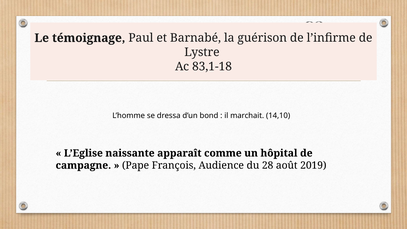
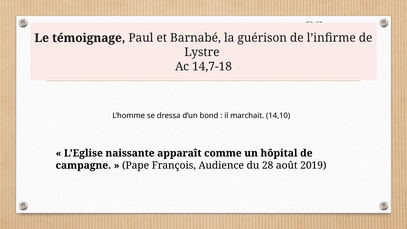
83,1-18: 83,1-18 -> 14,7-18 (212, 66)
